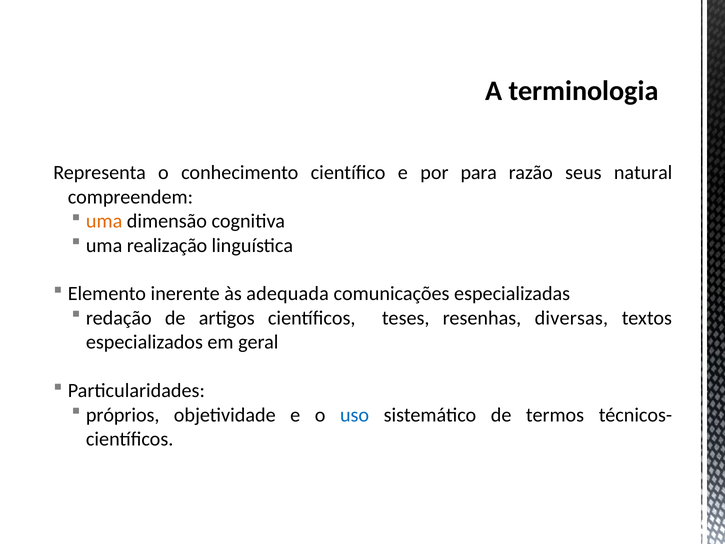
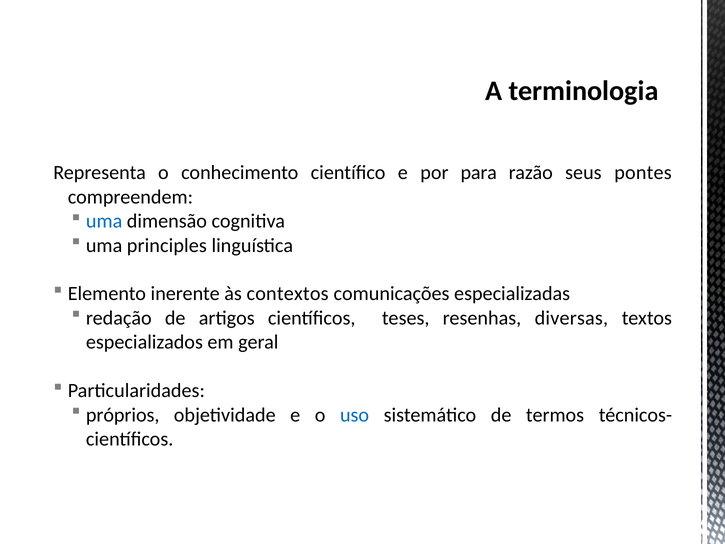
natural: natural -> pontes (643, 173)
uma colour: orange -> blue (104, 221)
realização: realização -> principles (167, 245)
adequada: adequada -> contextos (288, 294)
